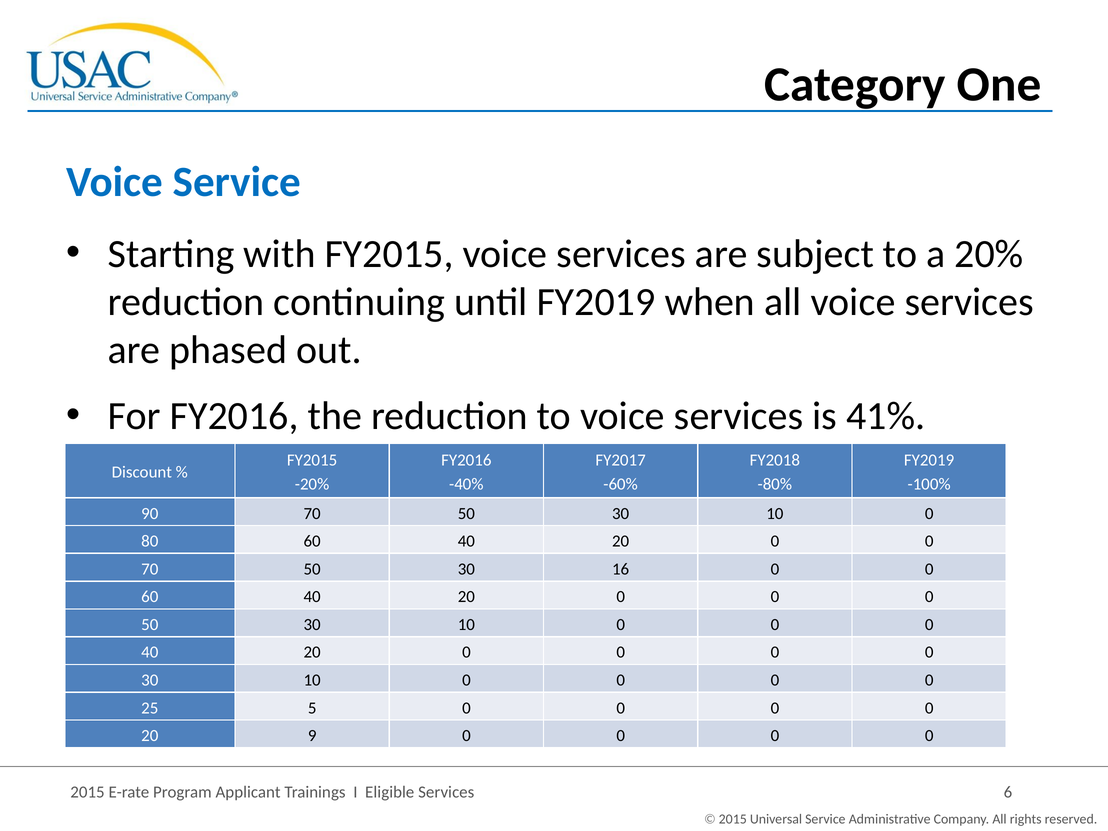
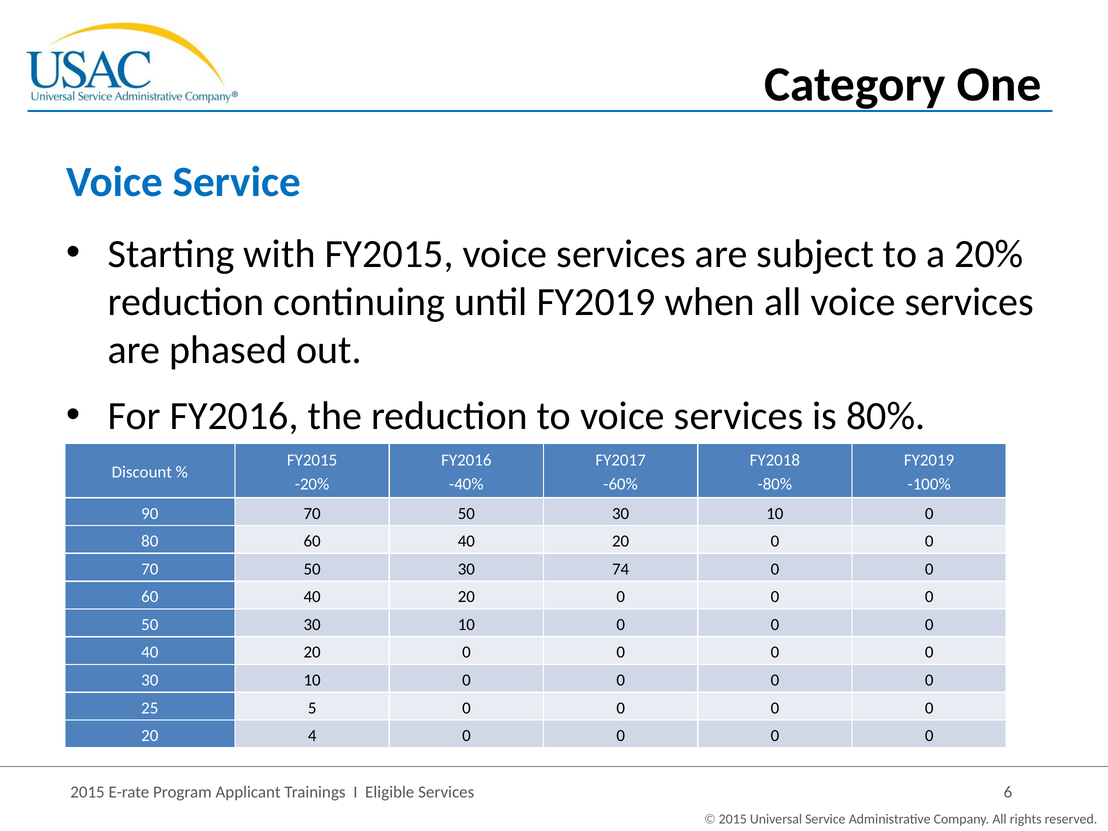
41%: 41% -> 80% (886, 416)
16: 16 -> 74 (621, 569)
9: 9 -> 4 (312, 736)
